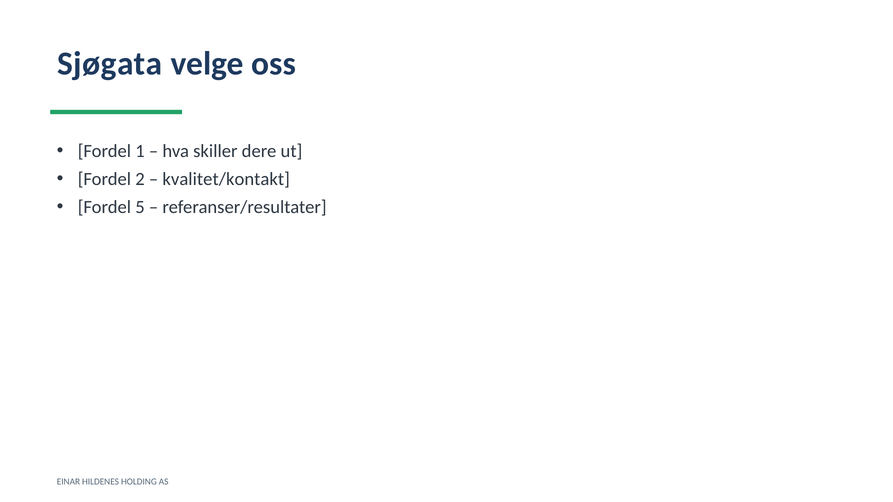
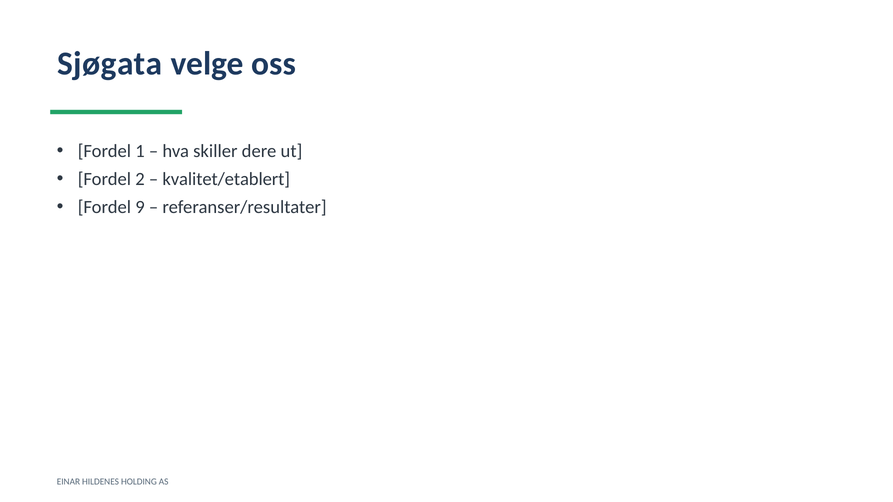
kvalitet/kontakt: kvalitet/kontakt -> kvalitet/etablert (226, 179)
5: 5 -> 9 (140, 207)
